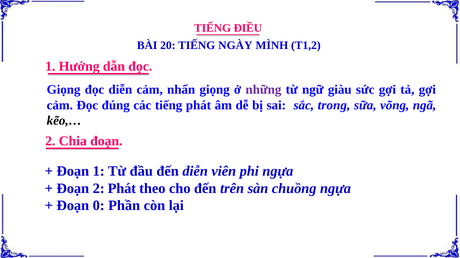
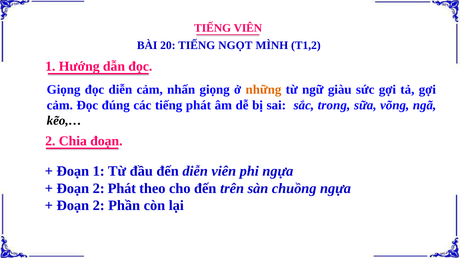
TIẾNG ĐIỀU: ĐIỀU -> VIÊN (248, 28)
NGÀY: NGÀY -> NGỌT (235, 46)
những colour: purple -> orange (263, 90)
0: 0 -> 2 (99, 206)
